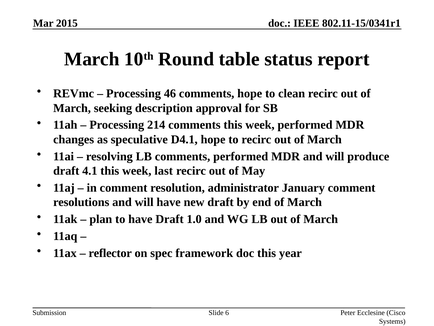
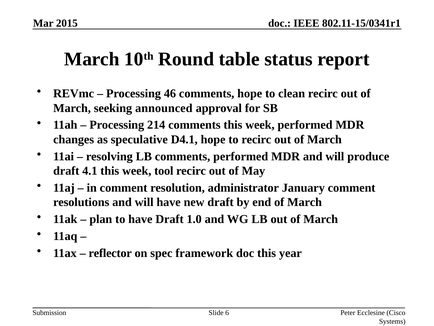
description: description -> announced (164, 108)
last: last -> tool (164, 171)
